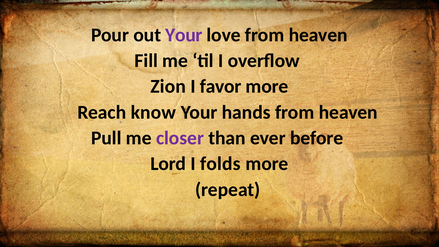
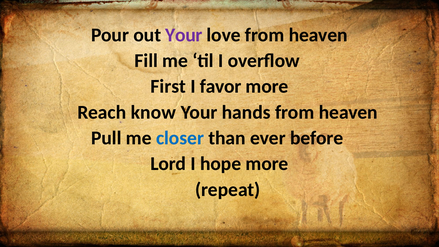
Zion: Zion -> First (168, 87)
closer colour: purple -> blue (180, 138)
folds: folds -> hope (221, 164)
